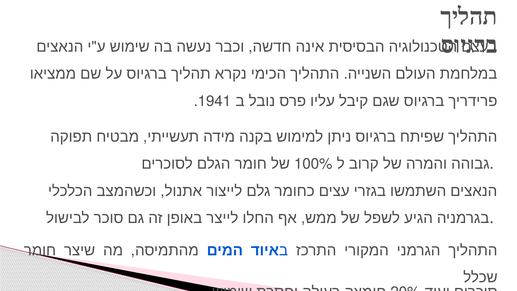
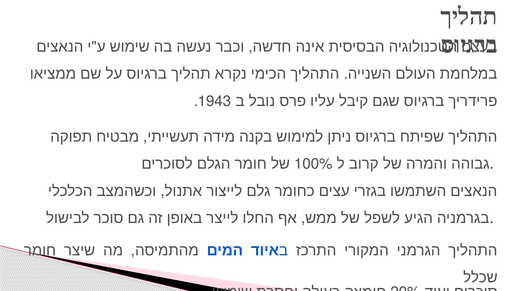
1941: 1941 -> 1943 (215, 101)
